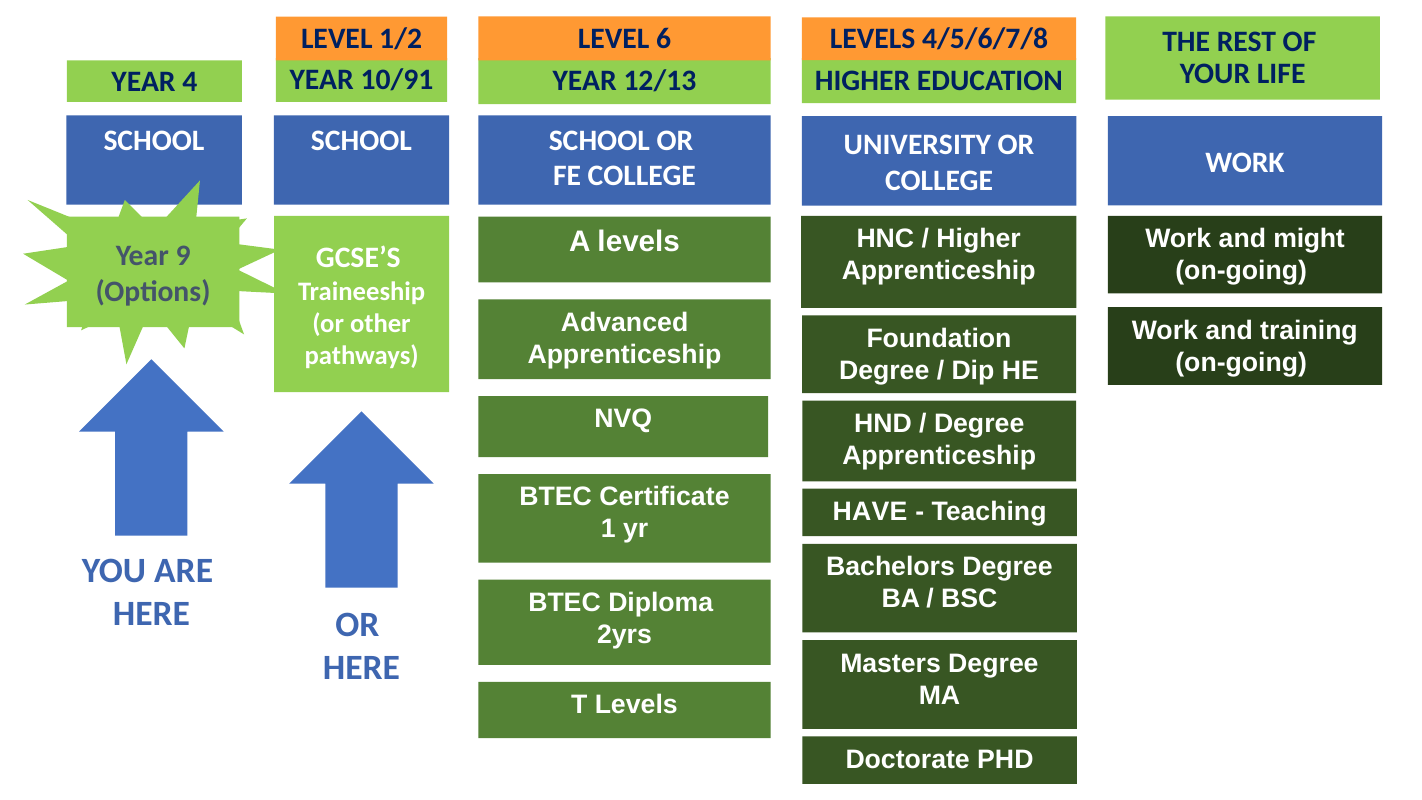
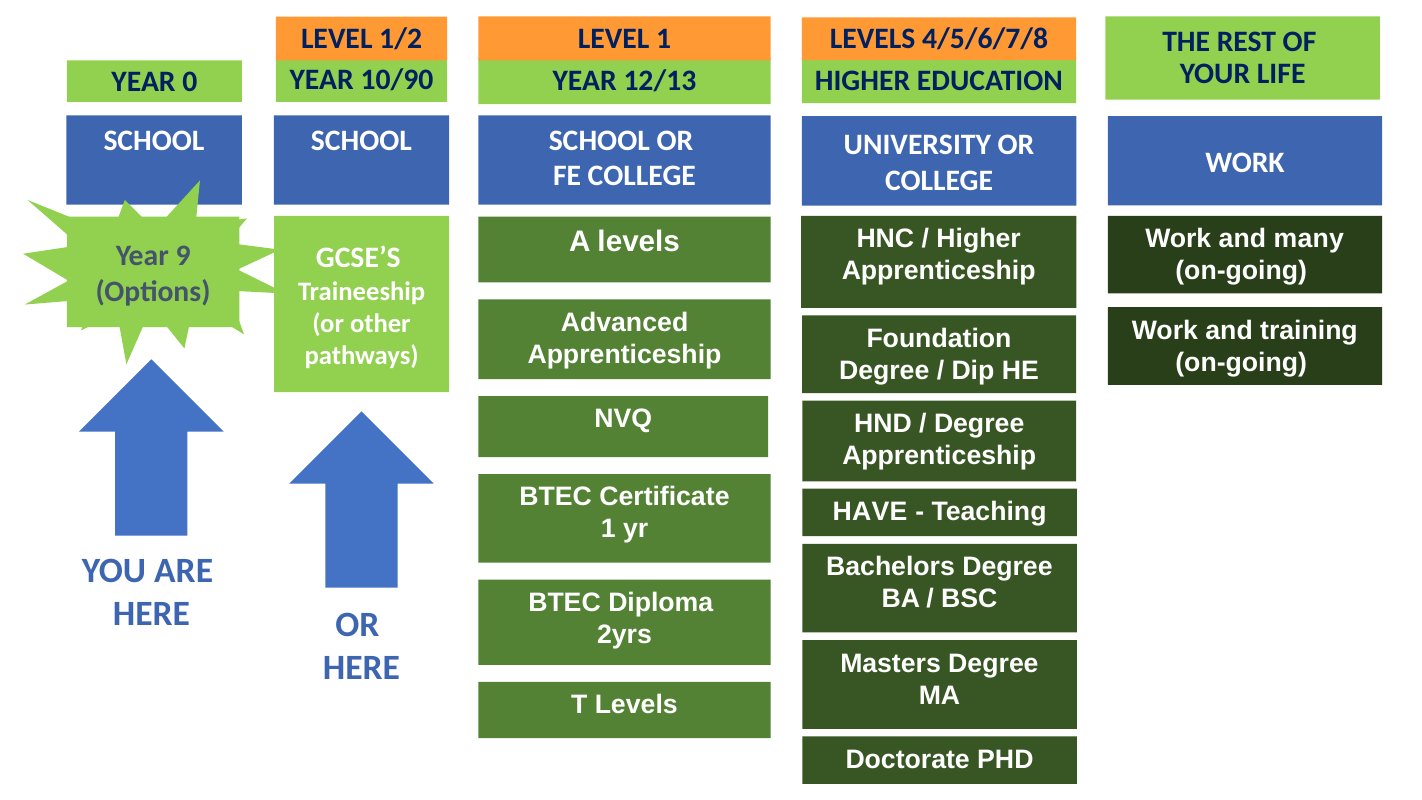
LEVEL 6: 6 -> 1 (664, 38)
10/91: 10/91 -> 10/90 (397, 80)
4: 4 -> 0 (190, 81)
might: might -> many (1309, 239)
